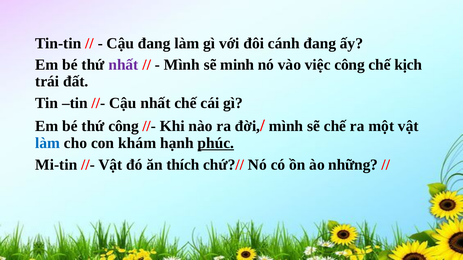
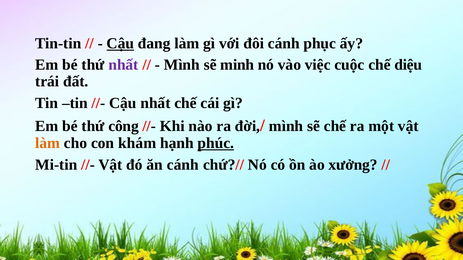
Cậu underline: none -> present (120, 43)
cánh đang: đang -> phục (320, 43)
việc công: công -> cuộc (349, 65)
kịch: kịch -> diệu (408, 65)
làm colour: blue -> orange (48, 143)
ăn thích: thích -> cánh (183, 165)
những: những -> xưởng (353, 165)
